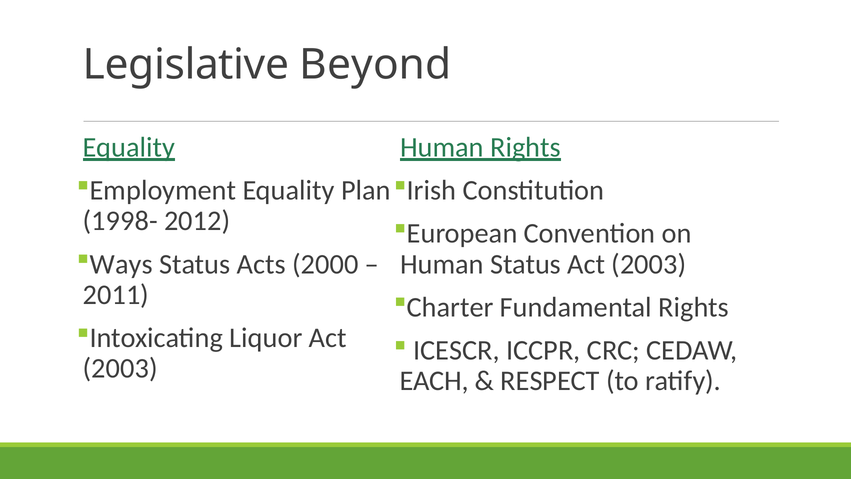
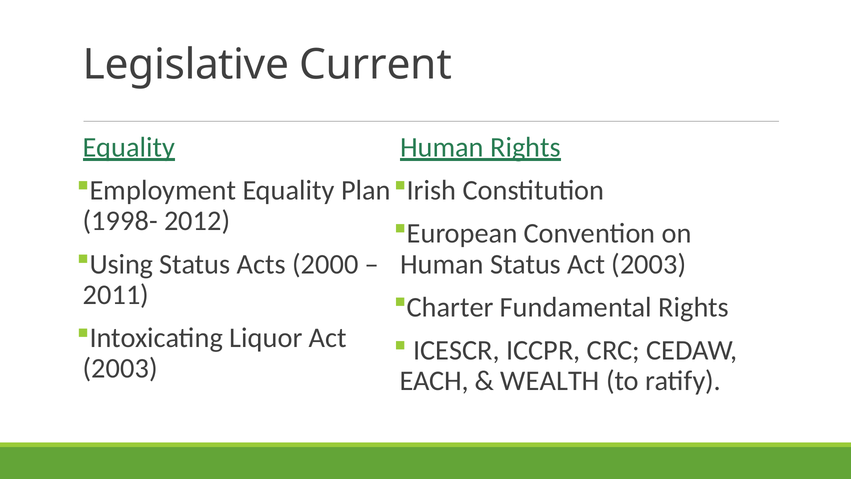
Beyond: Beyond -> Current (376, 65)
Ways: Ways -> Using (121, 264)
RESPECT: RESPECT -> WEALTH (550, 381)
